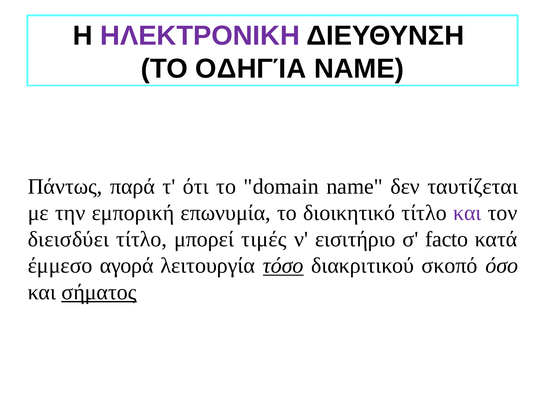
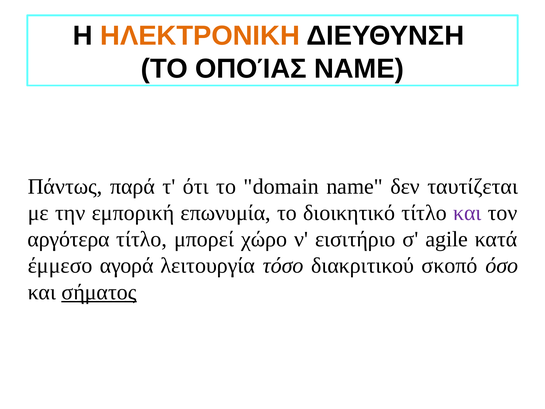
ΗΛΕΚΤΡΟΝΙΚΗ colour: purple -> orange (200, 36)
ΟΔΗΓΊΑ: ΟΔΗΓΊΑ -> ΟΠΟΊΑΣ (251, 69)
διεισδύει: διεισδύει -> αργότερα (69, 239)
τιμές: τιμές -> χώρο (264, 239)
facto: facto -> agile (447, 239)
τόσο underline: present -> none (283, 266)
